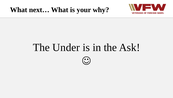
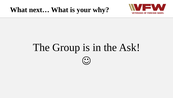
Under: Under -> Group (66, 47)
